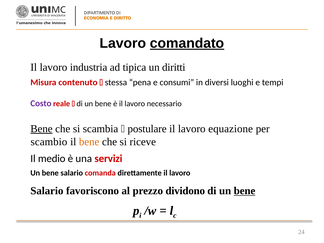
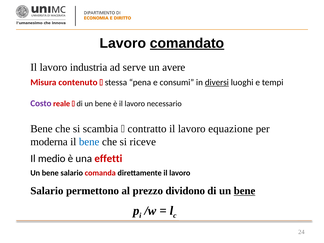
tipica: tipica -> serve (134, 67)
diritti: diritti -> avere (174, 67)
diversi underline: none -> present (217, 82)
Bene underline: present -> none (41, 129)
postulare: postulare -> contratto (147, 129)
scambio: scambio -> moderna (49, 142)
bene colour: orange -> blue (89, 142)
servizi: servizi -> effetti (108, 158)
favoriscono: favoriscono -> permettono (93, 191)
